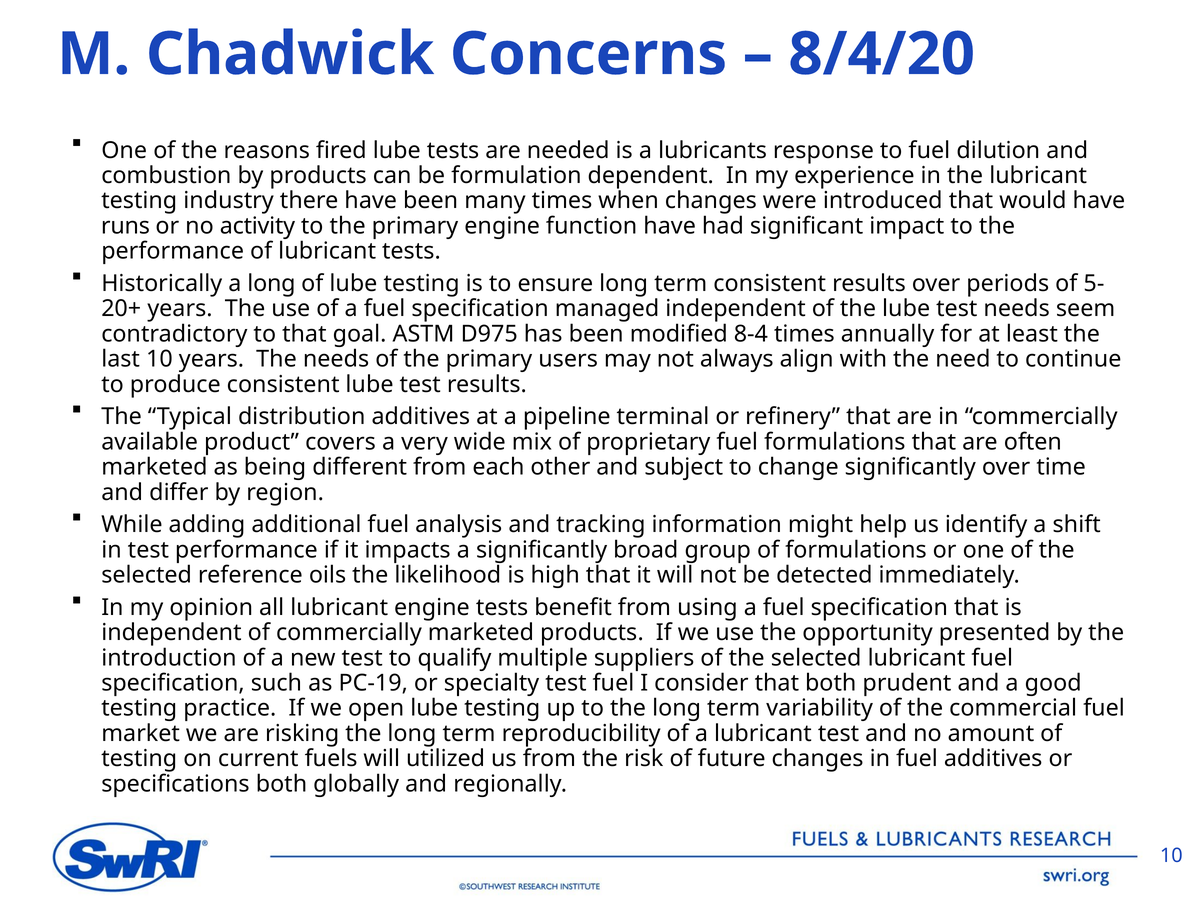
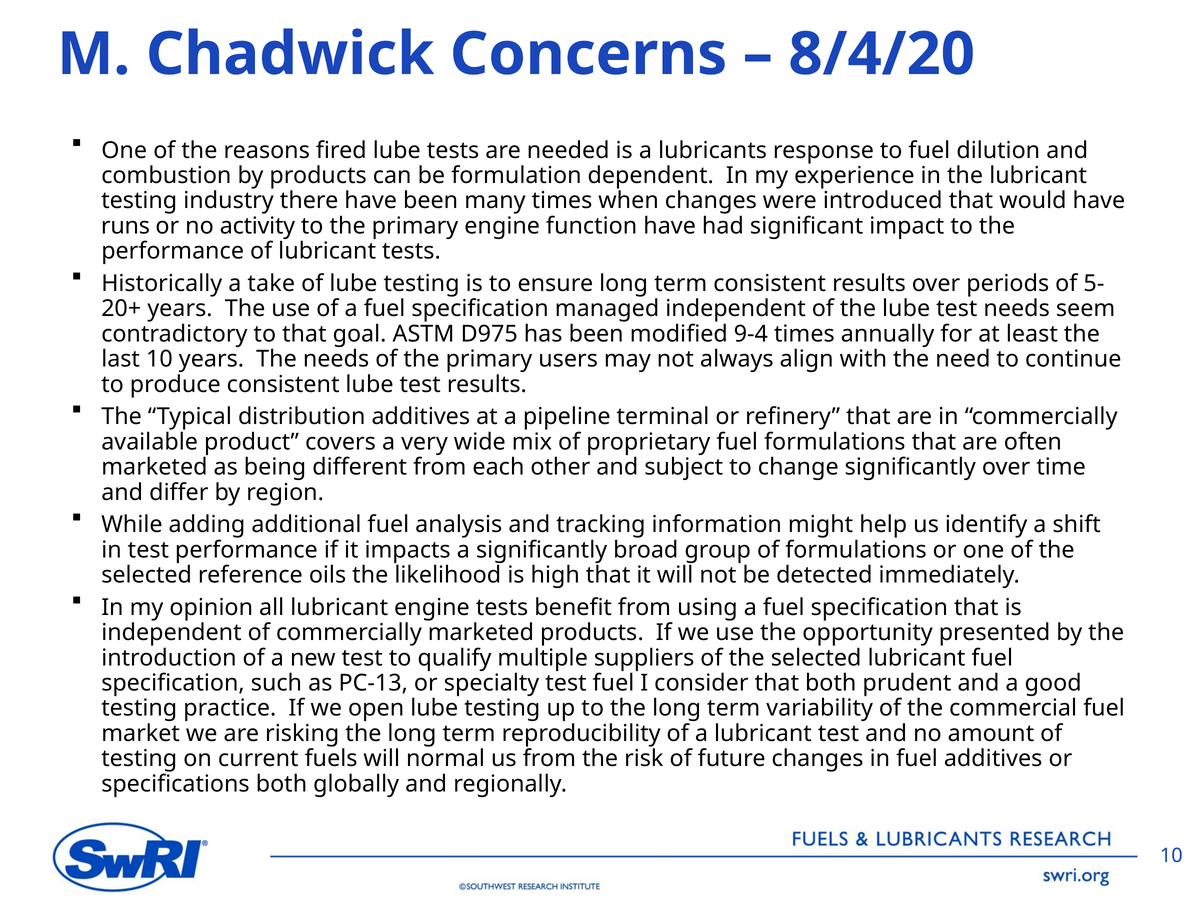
a long: long -> take (271, 284)
8-4: 8-4 -> 9-4 (751, 334)
PC-19: PC-19 -> PC-13 (373, 683)
utilized: utilized -> normal (445, 759)
